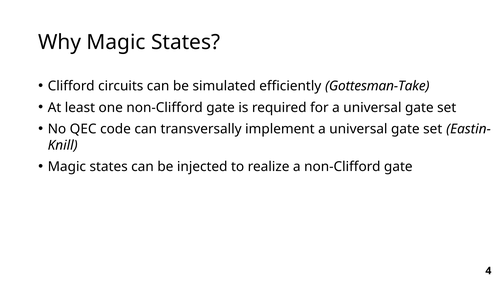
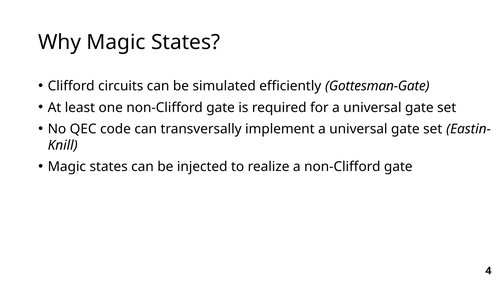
Gottesman-Take: Gottesman-Take -> Gottesman-Gate (377, 86)
